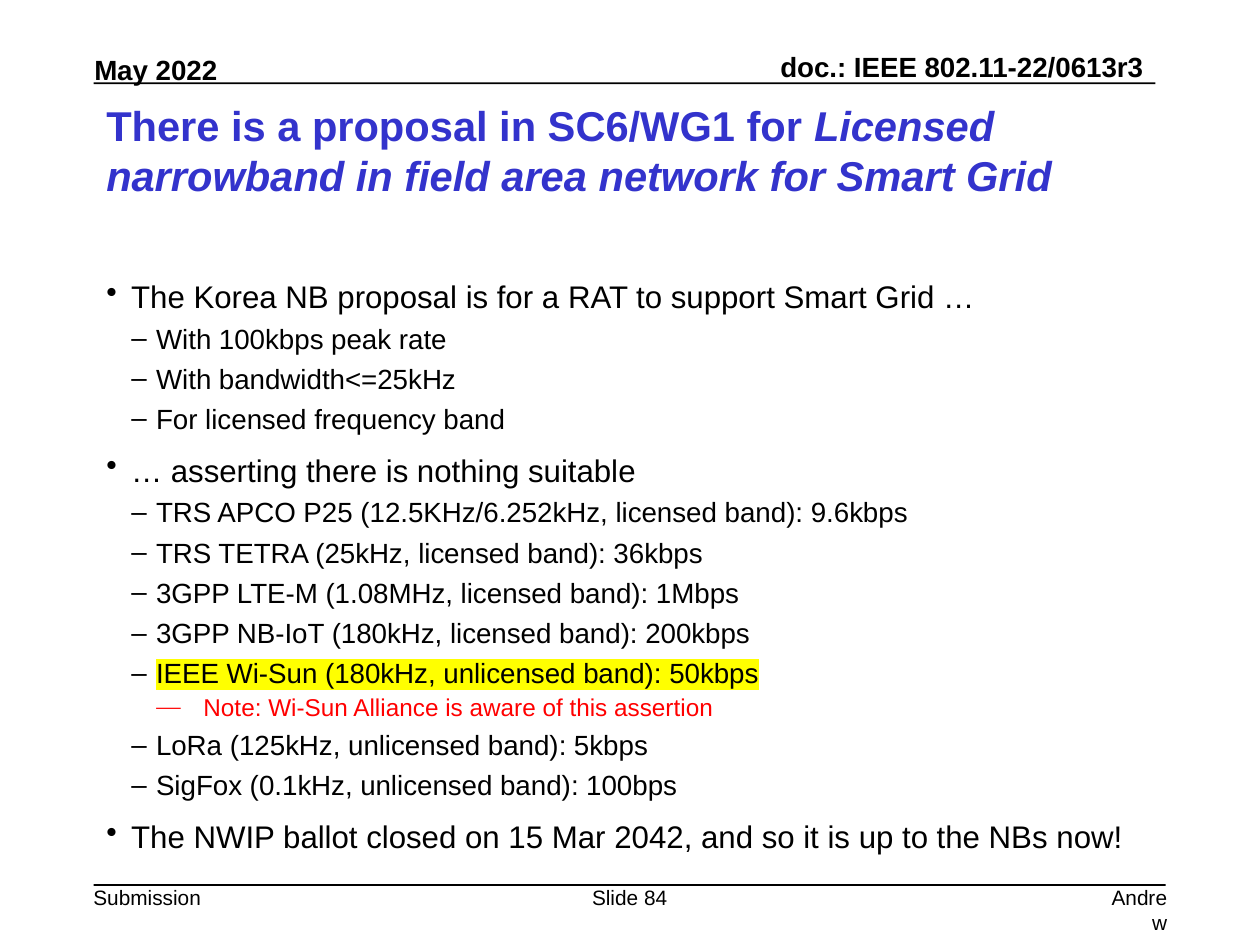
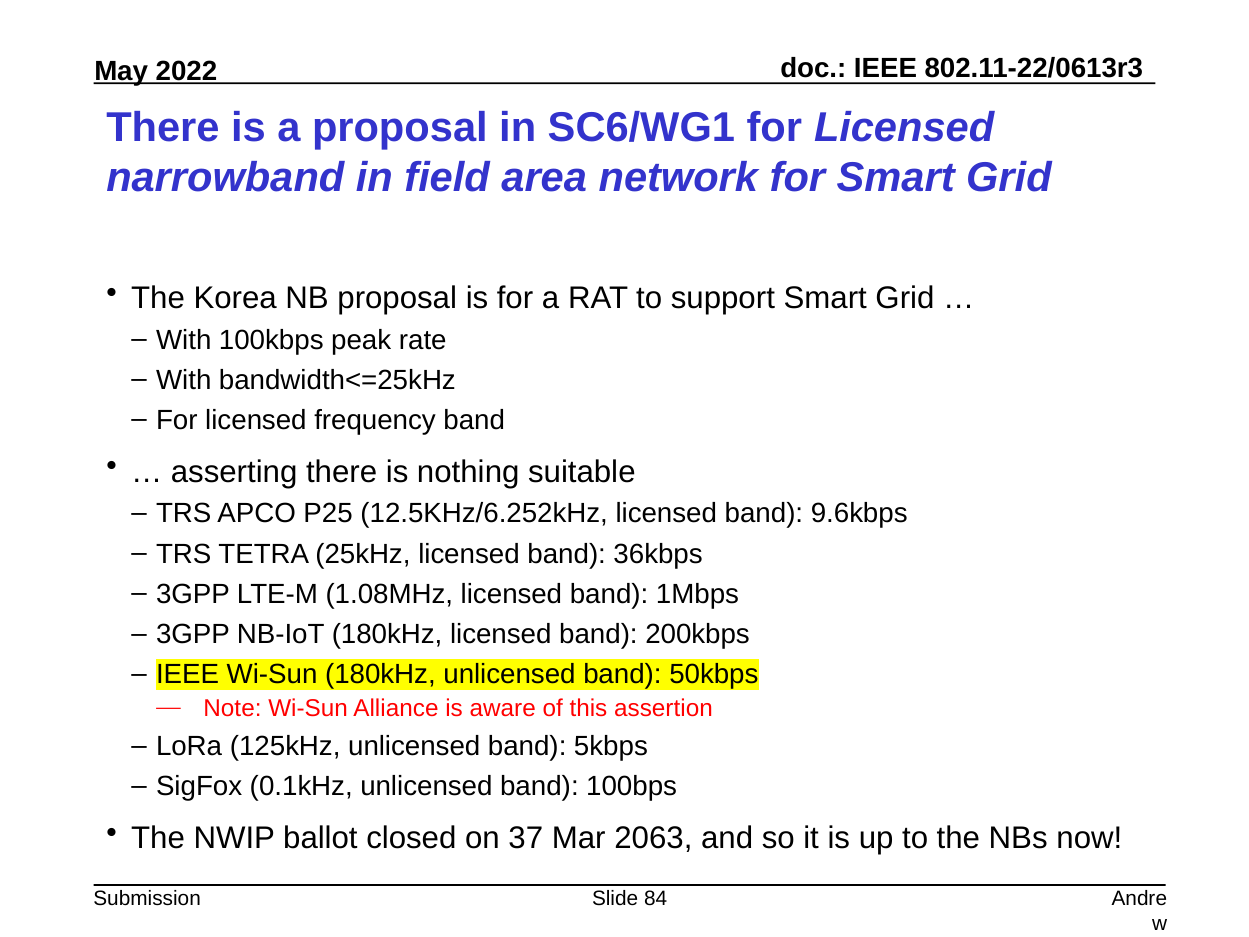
15: 15 -> 37 (526, 838)
2042: 2042 -> 2063 (653, 838)
